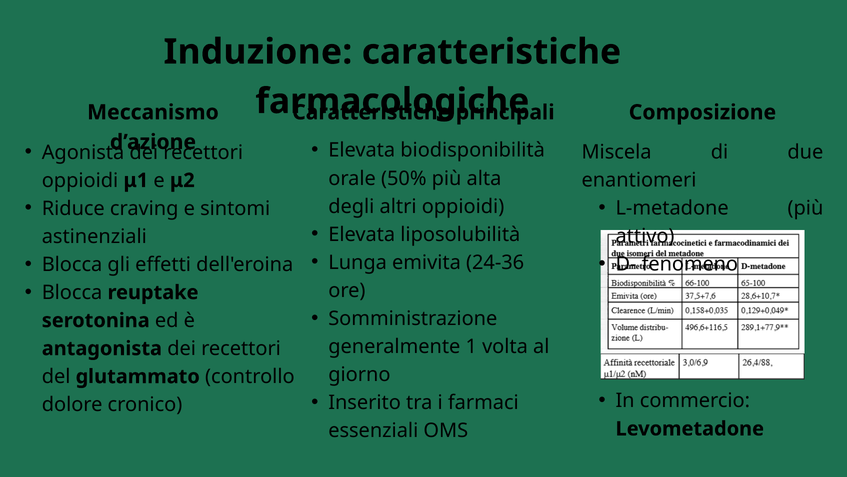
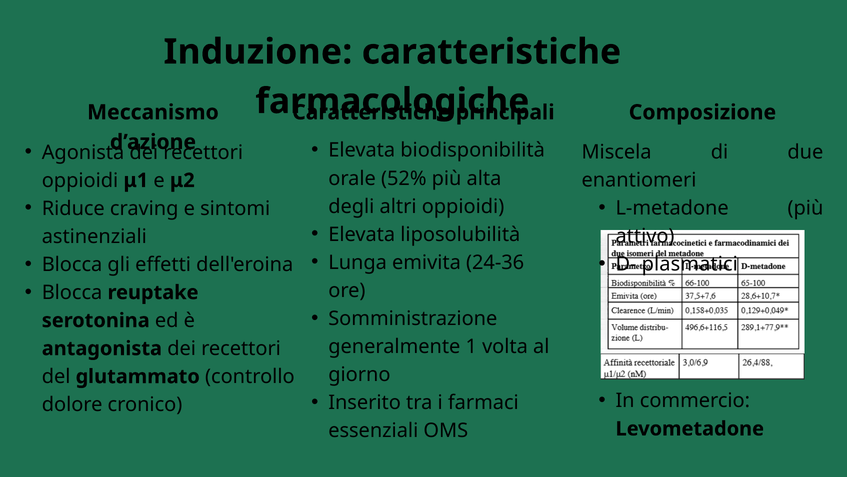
50%: 50% -> 52% (404, 178)
fenomeno: fenomeno -> plasmatici (690, 264)
